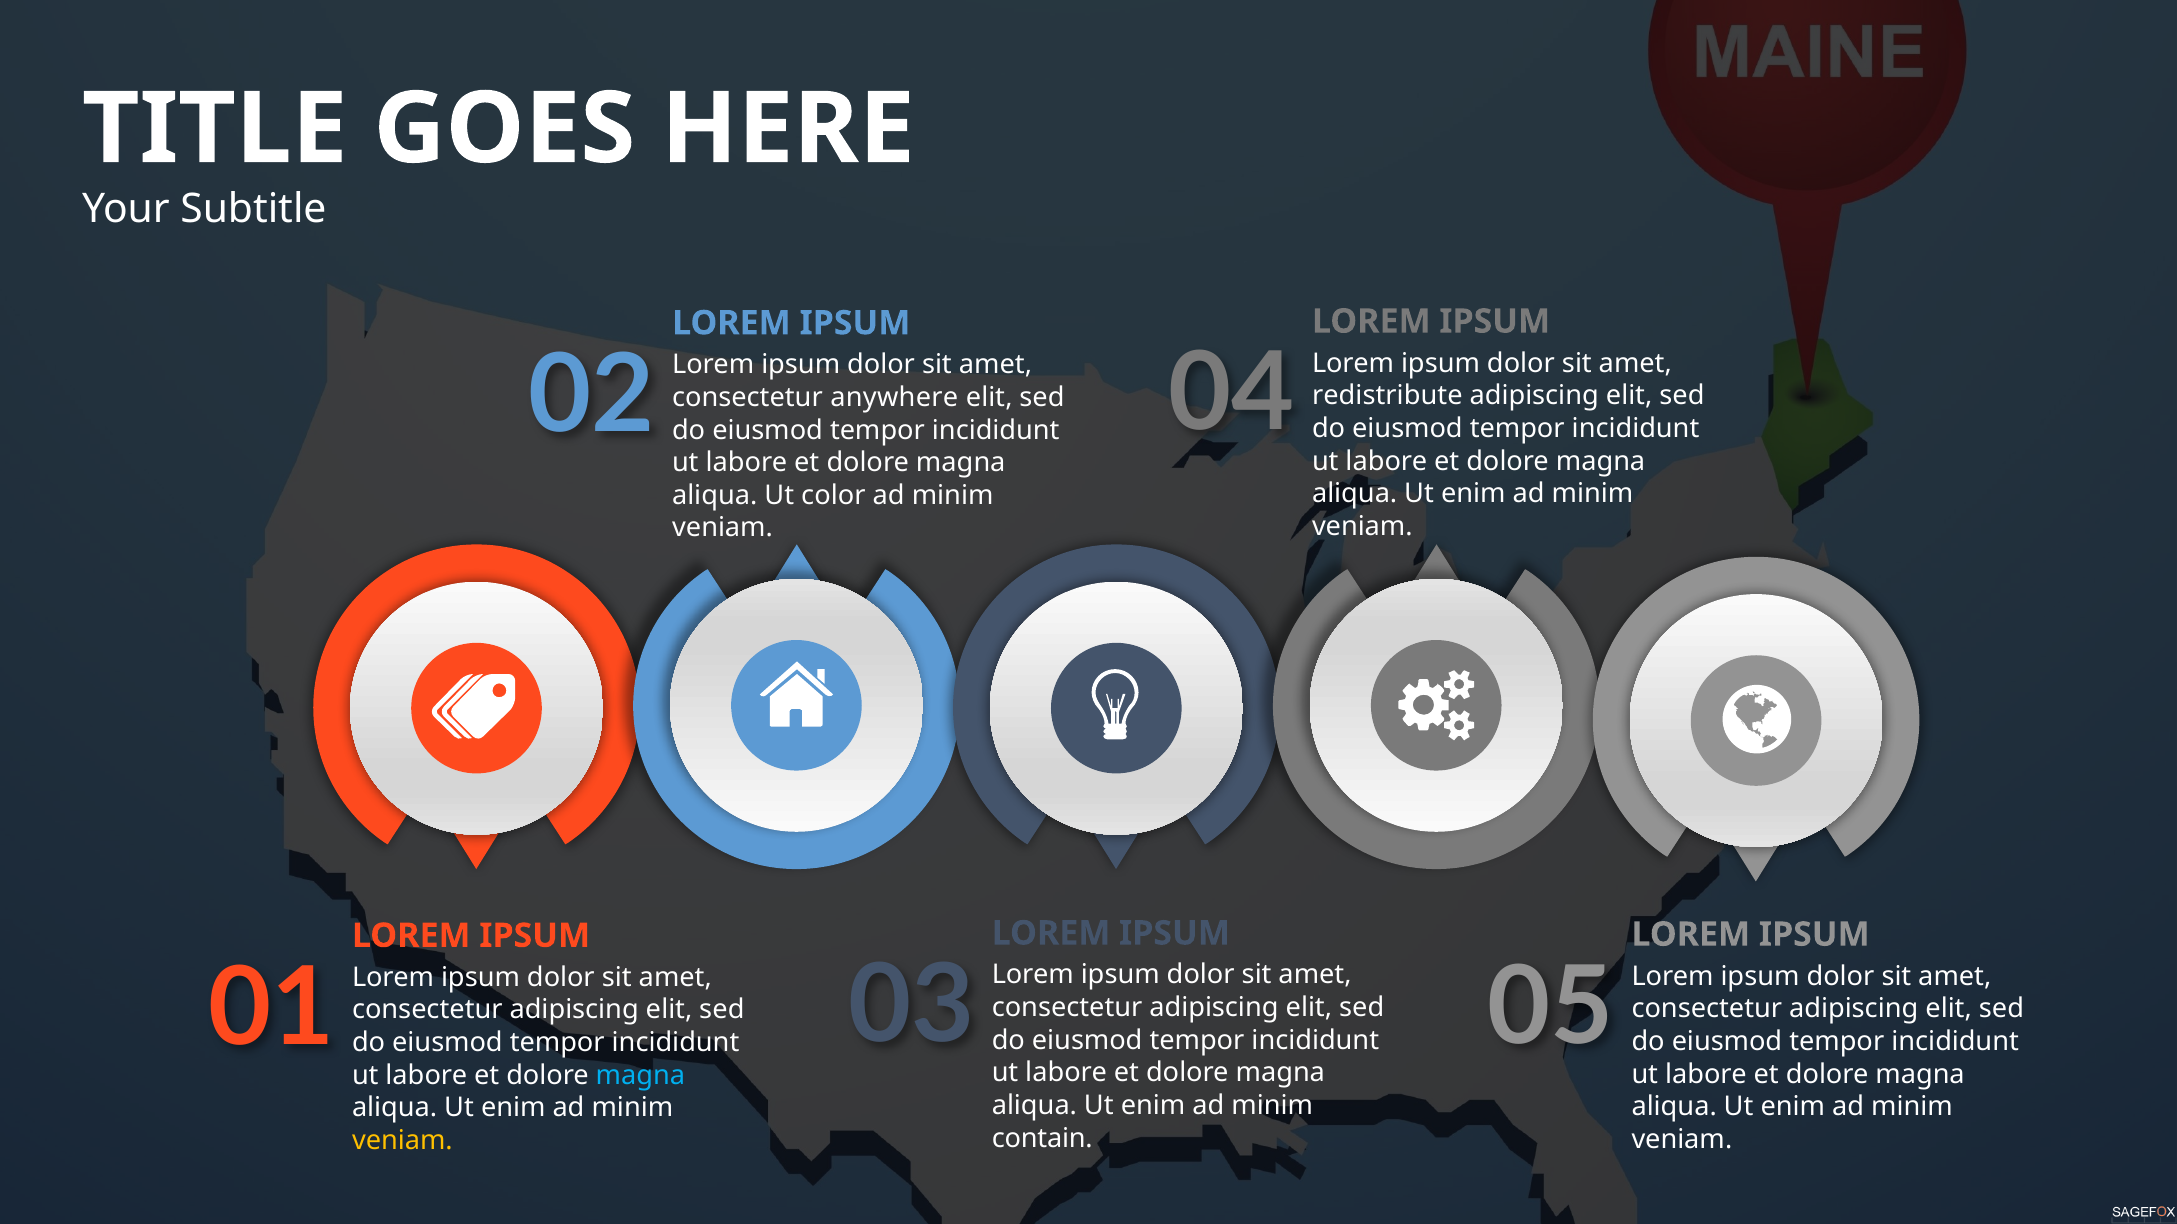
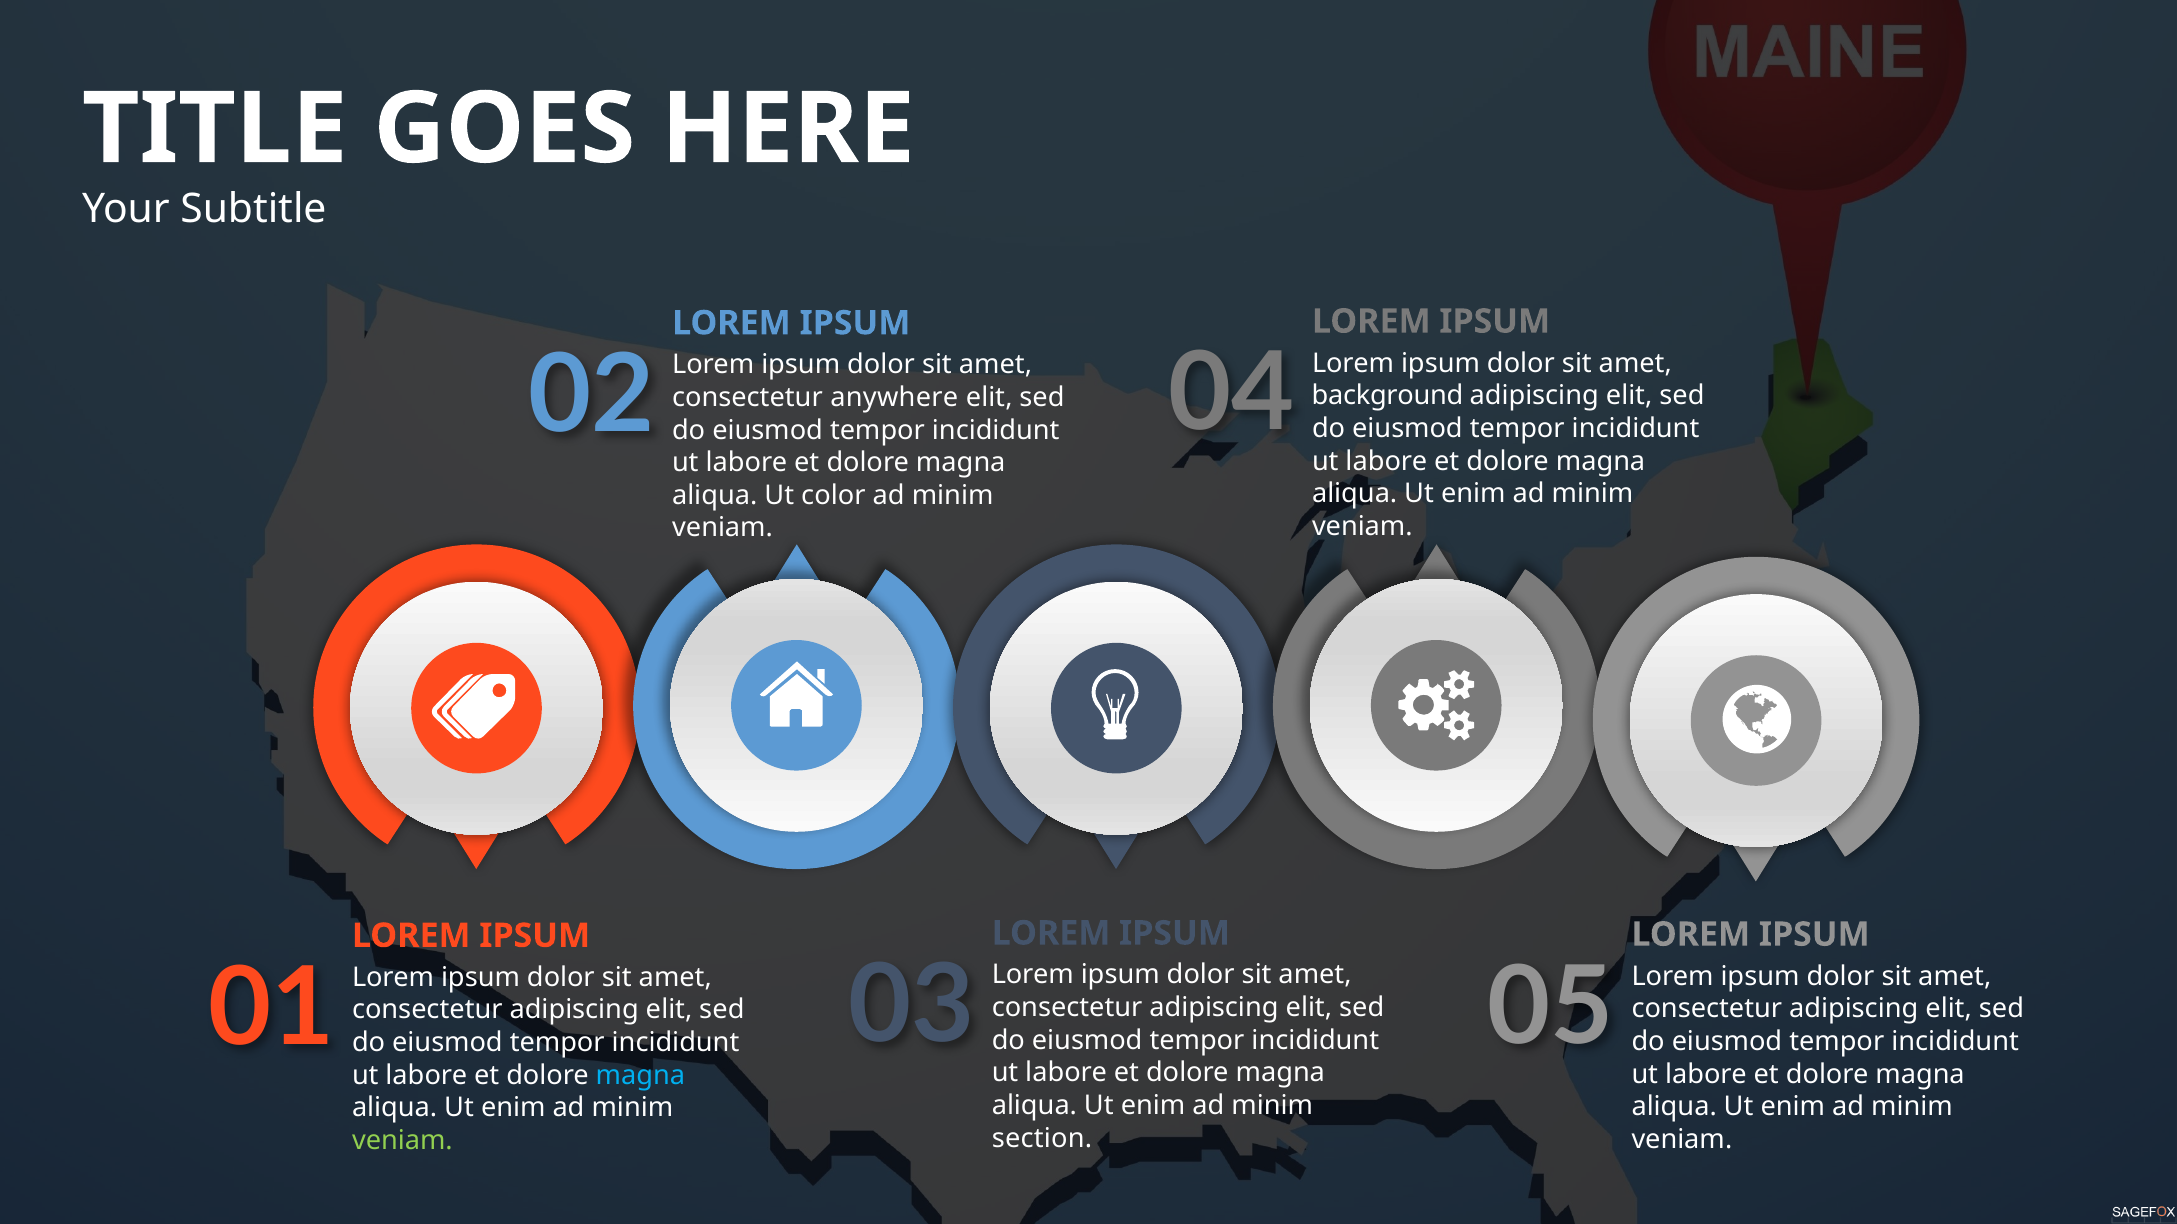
redistribute: redistribute -> background (1387, 396)
contain: contain -> section (1042, 1139)
veniam colour: yellow -> light green (402, 1141)
